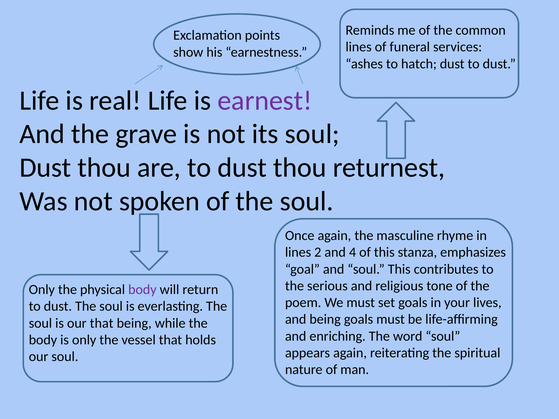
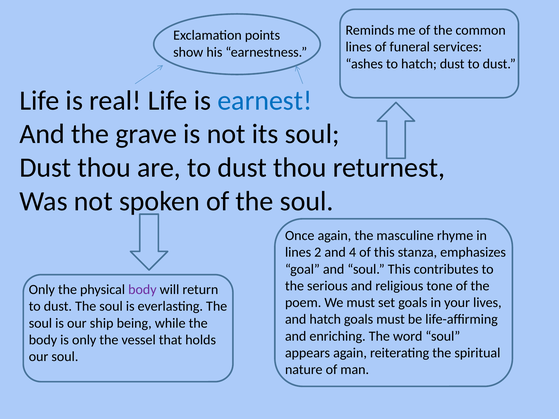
earnest colour: purple -> blue (265, 101)
and being: being -> hatch (325, 320)
our that: that -> ship (102, 323)
